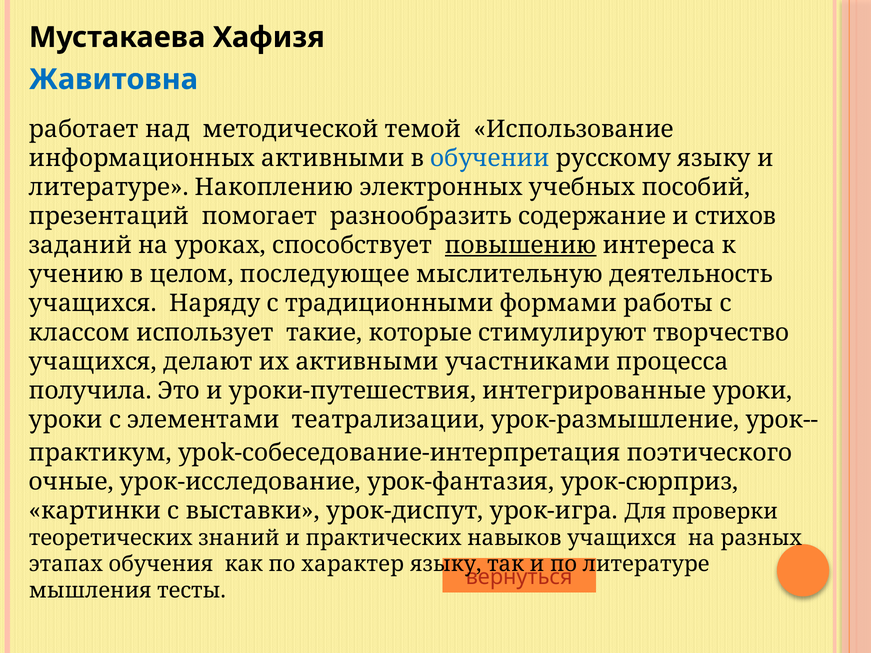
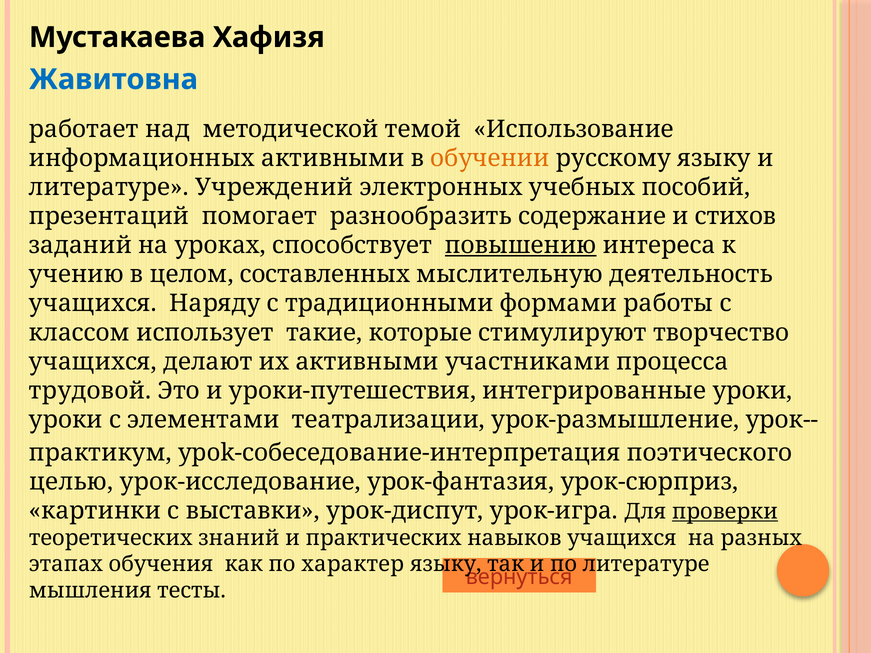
обучении colour: blue -> orange (490, 158)
Накоплению: Накоплению -> Учреждений (274, 187)
последующее: последующее -> составленных (325, 275)
получила: получила -> трудовой (90, 391)
очные: очные -> целью (71, 482)
проверки underline: none -> present (725, 512)
